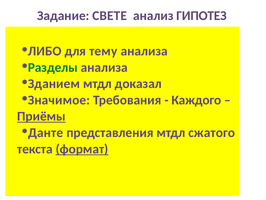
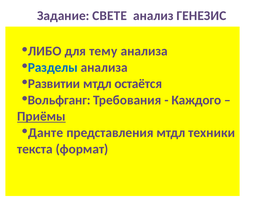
ГИПОТЕЗ: ГИПОТЕЗ -> ГЕНЕЗИС (201, 16)
Разделы colour: green -> blue (53, 67)
Зданием: Зданием -> Развитии (54, 84)
доказал: доказал -> остаётся (138, 84)
Значимое: Значимое -> Вольфганг (59, 100)
сжатого: сжатого -> техники (212, 132)
формат underline: present -> none (82, 149)
